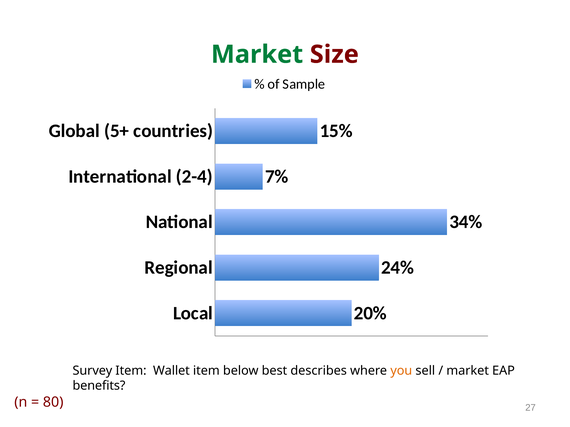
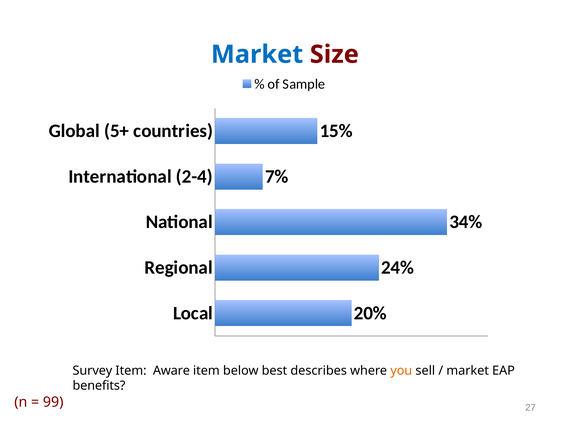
Market colour: green -> blue (257, 55)
Wallet: Wallet -> Aware (171, 371)
80: 80 -> 99 (53, 403)
